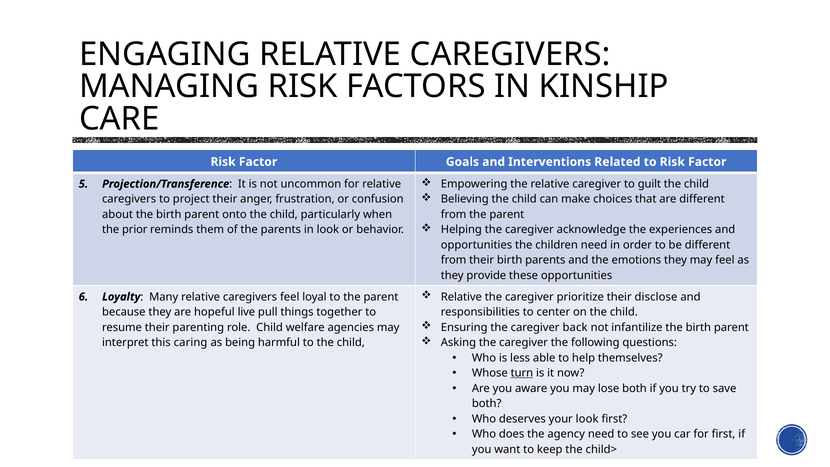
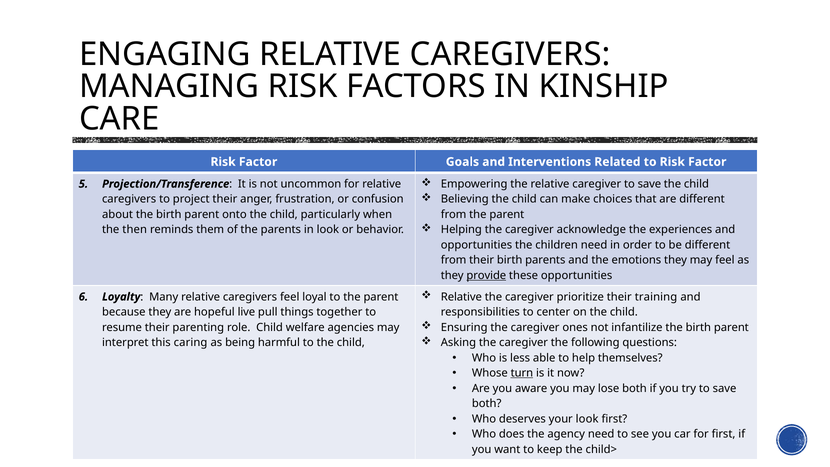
caregiver to guilt: guilt -> save (649, 184)
prior: prior -> then (135, 230)
provide underline: none -> present (486, 275)
disclose: disclose -> training (656, 297)
back: back -> ones (575, 327)
